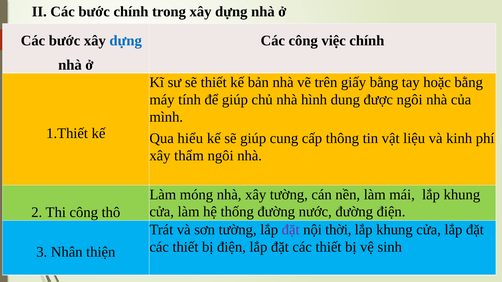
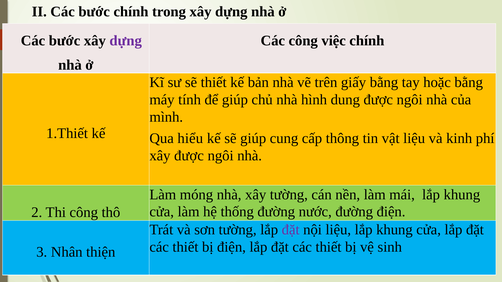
dựng colour: blue -> purple (126, 41)
xây thẩm: thẩm -> được (189, 156)
nội thời: thời -> liệu (338, 230)
